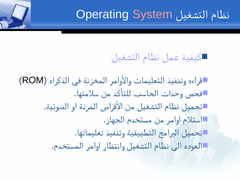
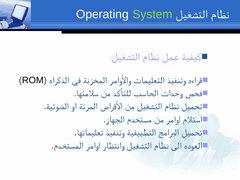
System colour: pink -> light green (152, 14)
